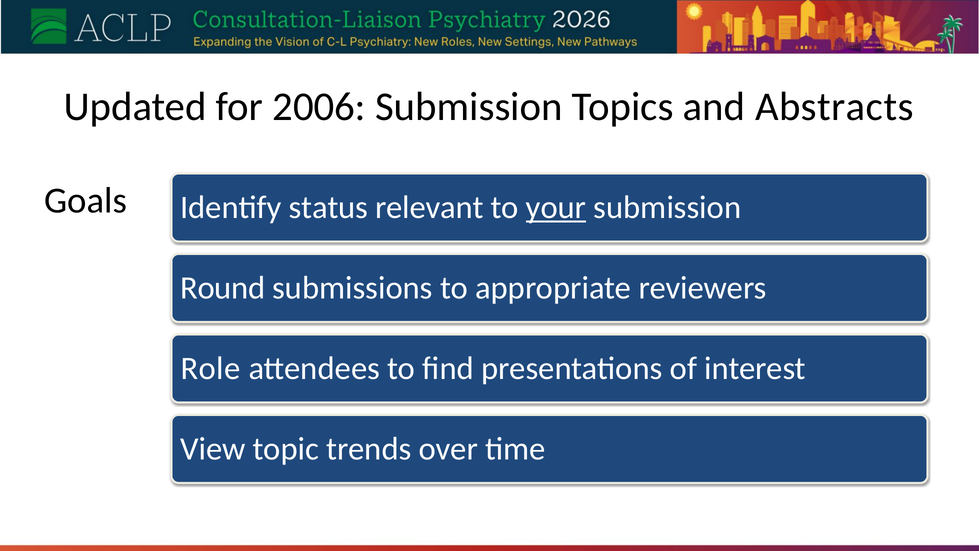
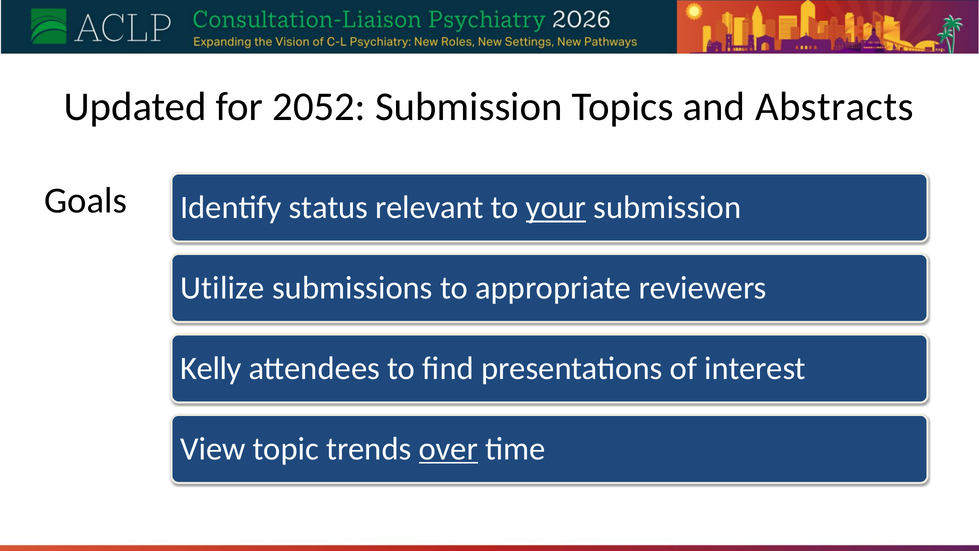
2006: 2006 -> 2052 (319, 107)
Round: Round -> Utilize (222, 288)
Role: Role -> Kelly (211, 368)
over underline: none -> present (448, 448)
